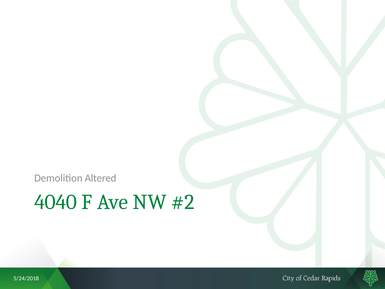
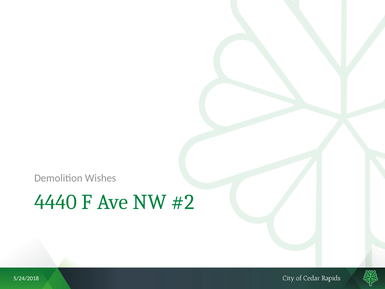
Altered: Altered -> Wishes (101, 178)
4040: 4040 -> 4440 (56, 202)
